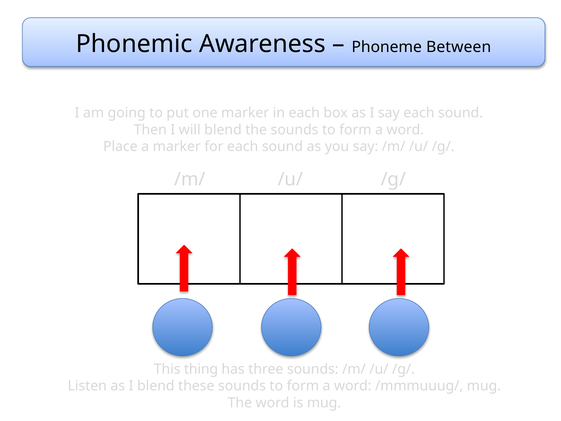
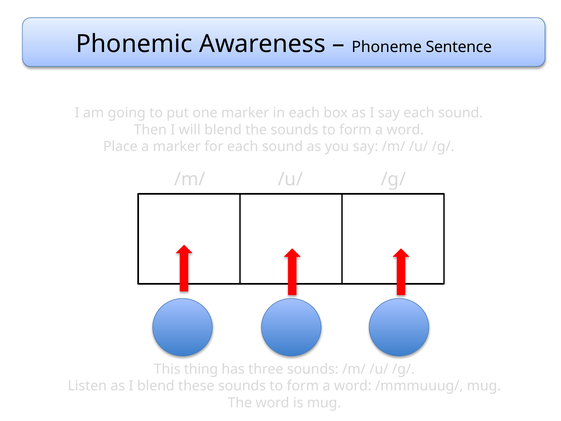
Between: Between -> Sentence (459, 47)
